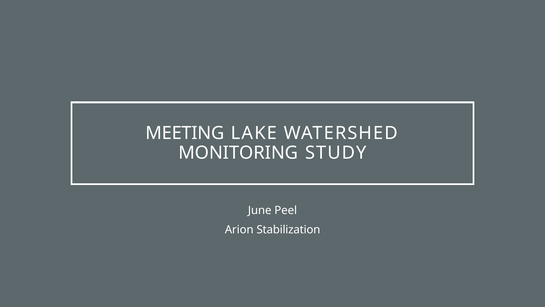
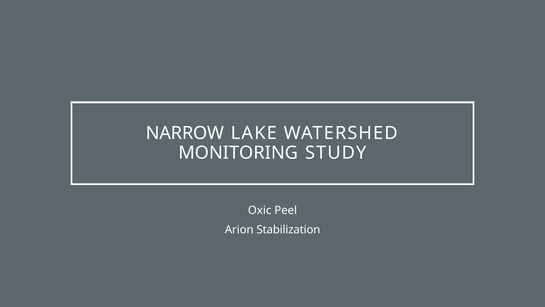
MEETING: MEETING -> NARROW (185, 133)
June: June -> Oxic (260, 210)
